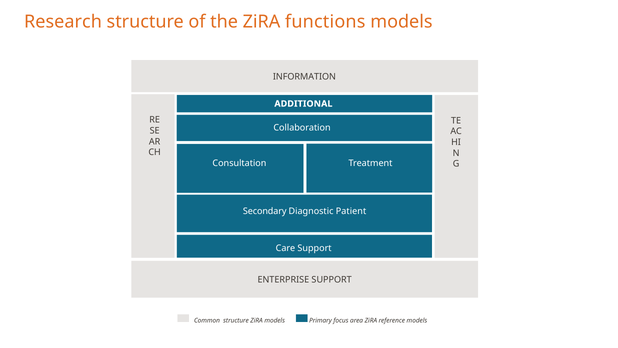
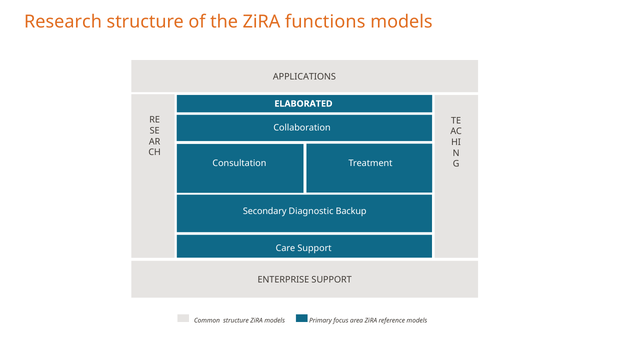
INFORMATION: INFORMATION -> APPLICATIONS (304, 77)
ADDITIONAL: ADDITIONAL -> ELABORATED (303, 104)
Patient: Patient -> Backup (351, 211)
